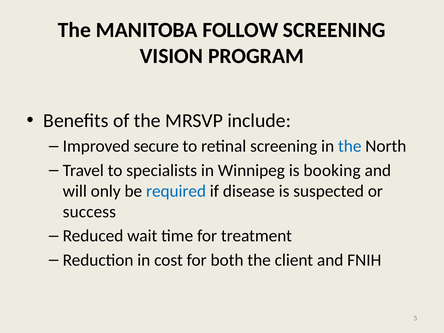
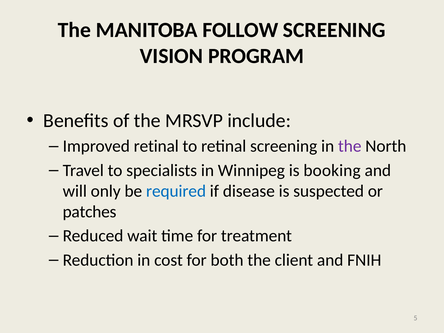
Improved secure: secure -> retinal (156, 146)
the colour: blue -> purple (350, 146)
success: success -> patches (89, 212)
